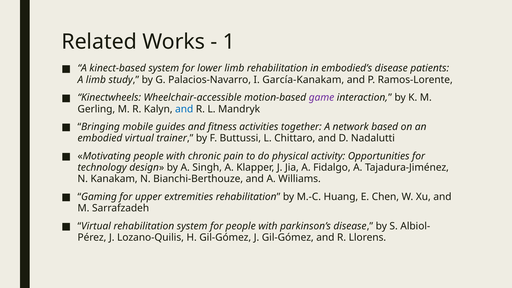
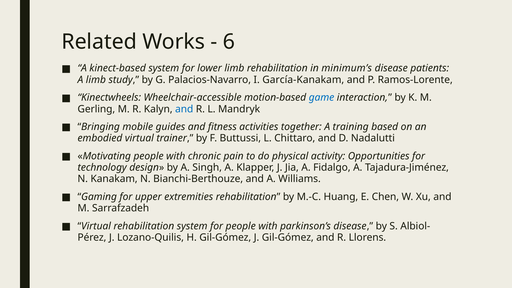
1: 1 -> 6 (229, 42)
embodied’s: embodied’s -> minimum’s (347, 68)
game colour: purple -> blue (322, 98)
network: network -> training (351, 127)
